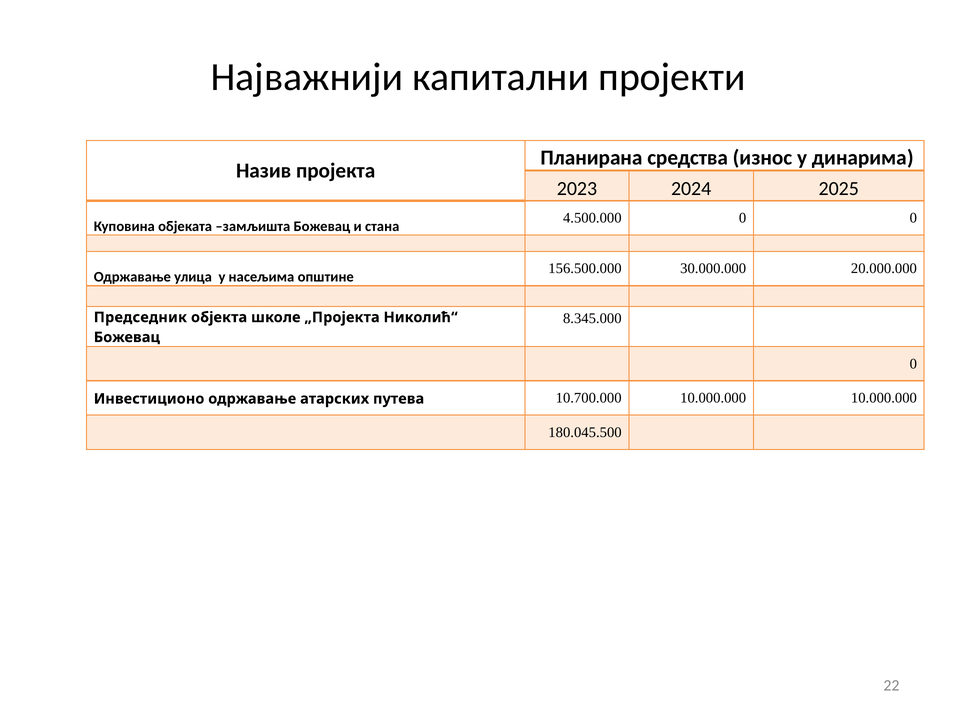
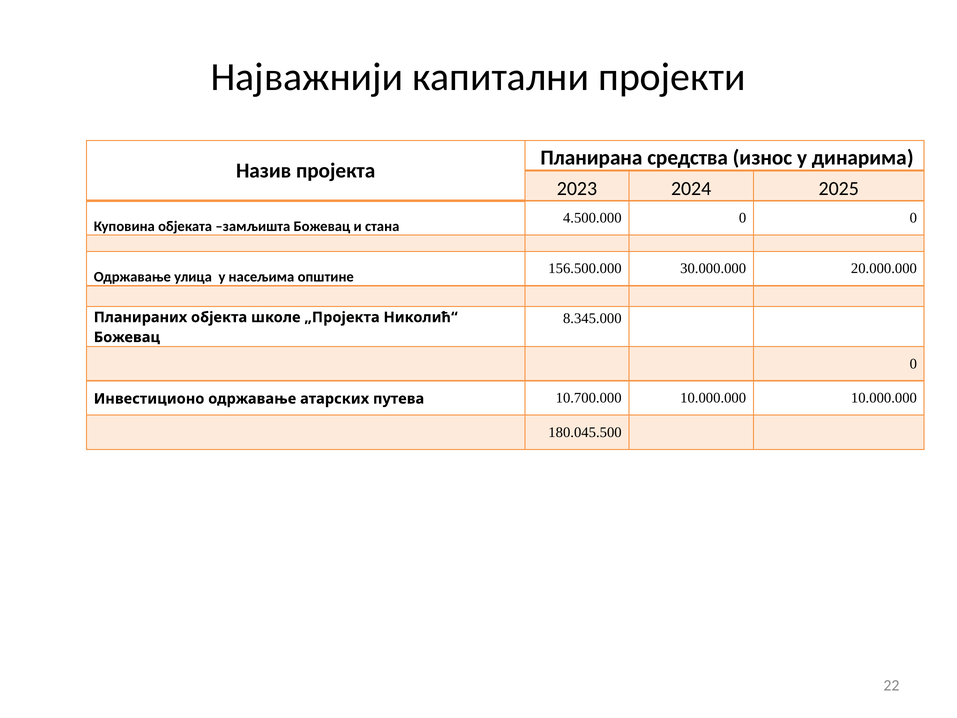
Председник: Председник -> Планираних (140, 317)
